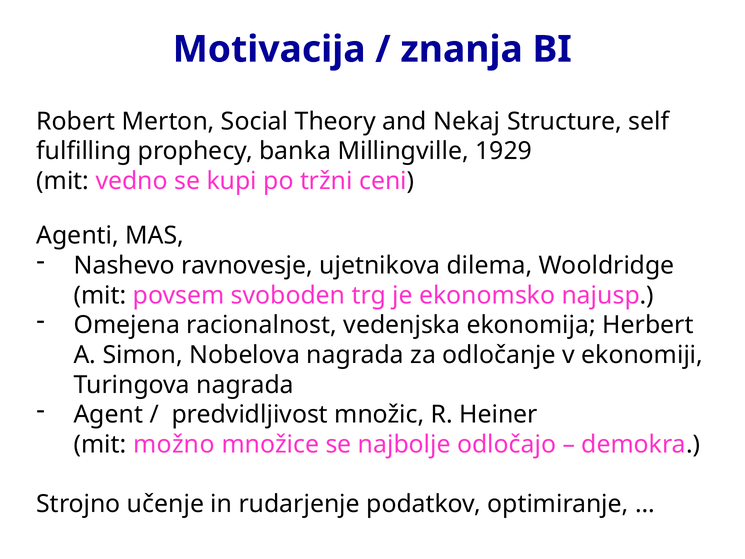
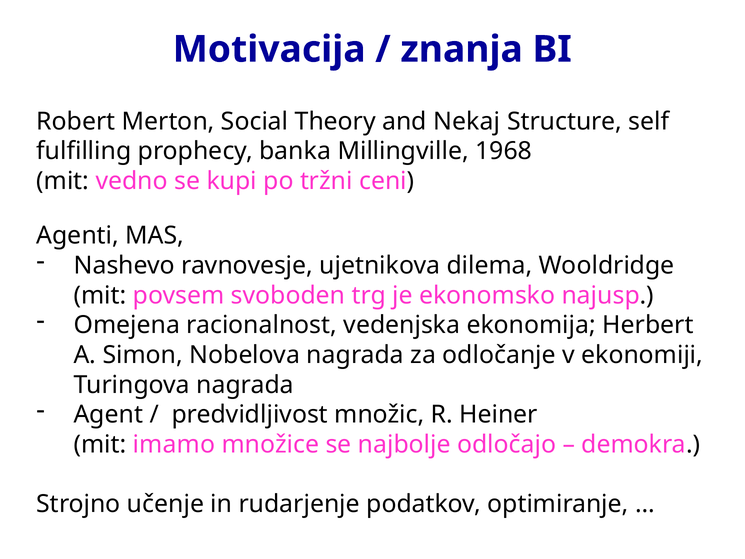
1929: 1929 -> 1968 (504, 151)
možno: možno -> imamo (174, 444)
